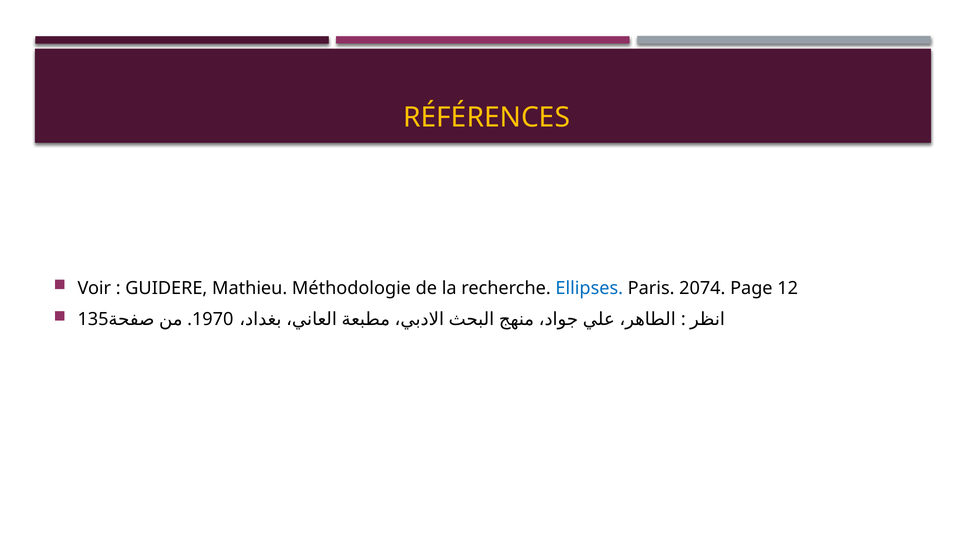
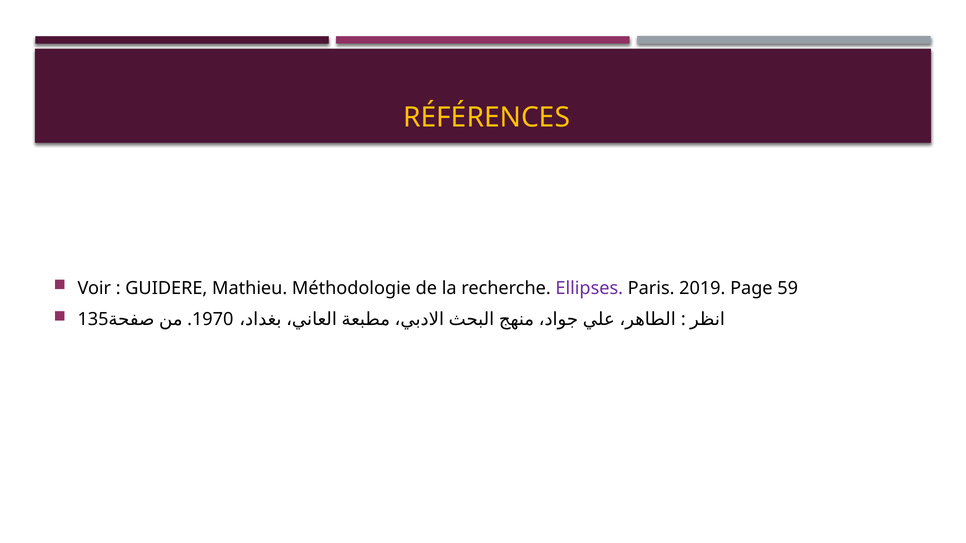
Ellipses colour: blue -> purple (589, 288)
2074: 2074 -> 2019 (702, 288)
12: 12 -> 59 (788, 288)
